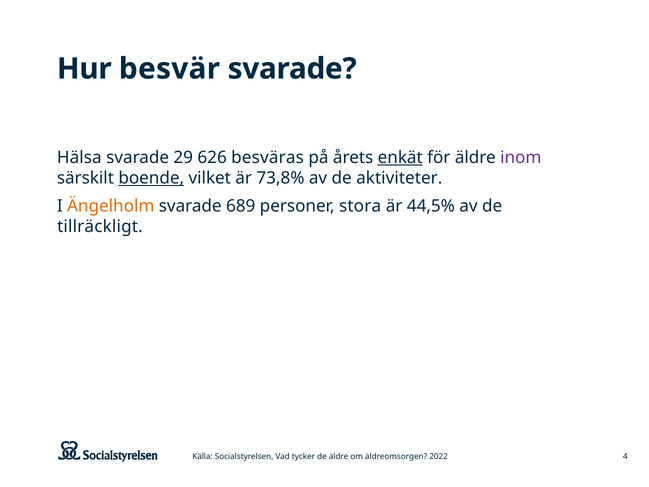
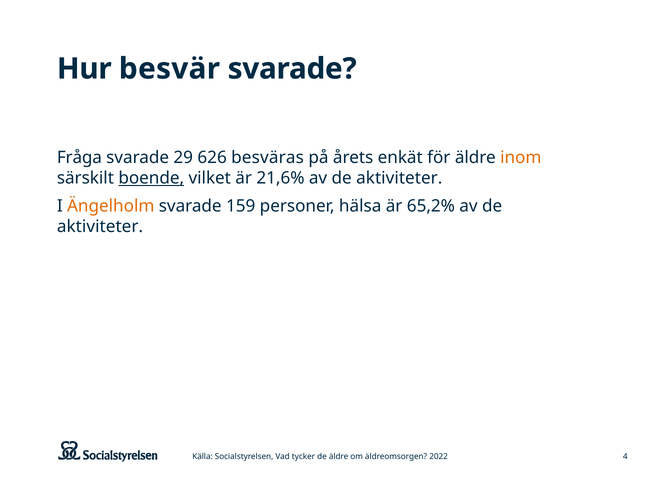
Hälsa: Hälsa -> Fråga (79, 158)
enkät underline: present -> none (400, 158)
inom colour: purple -> orange (521, 158)
73,8%: 73,8% -> 21,6% (280, 178)
689: 689 -> 159 (241, 206)
stora: stora -> hälsa (360, 206)
44,5%: 44,5% -> 65,2% (431, 206)
tillräckligt: tillräckligt -> aktiviteter (100, 226)
